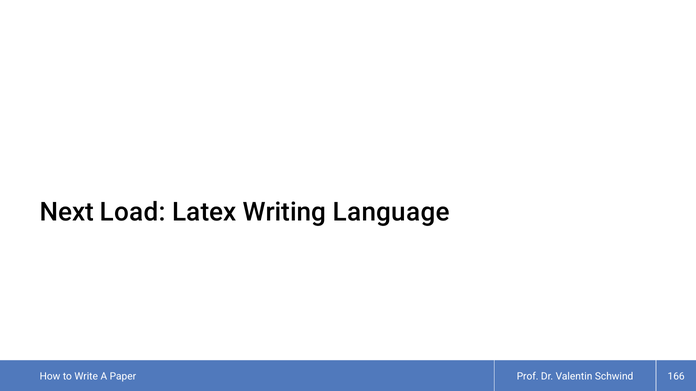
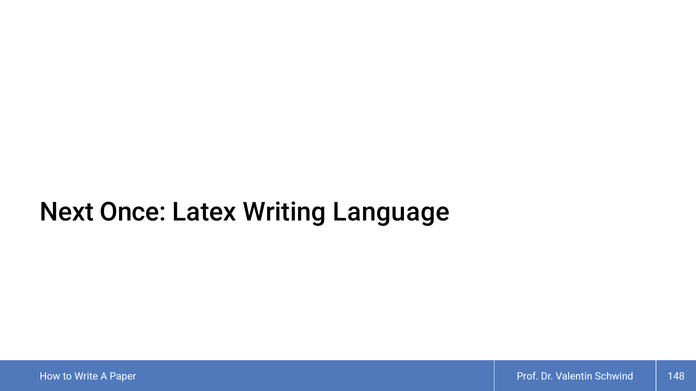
Load: Load -> Once (133, 212)
166: 166 -> 148 (676, 377)
